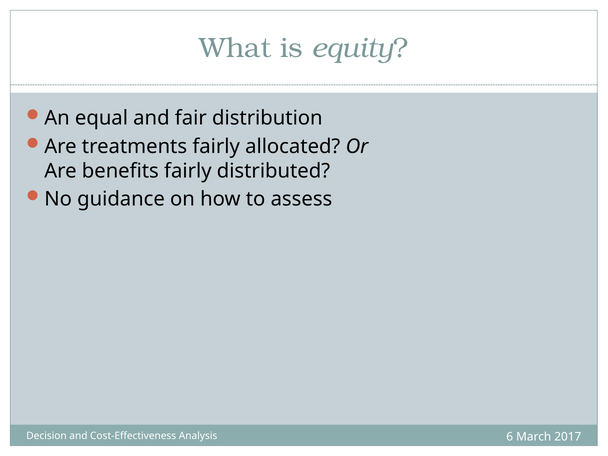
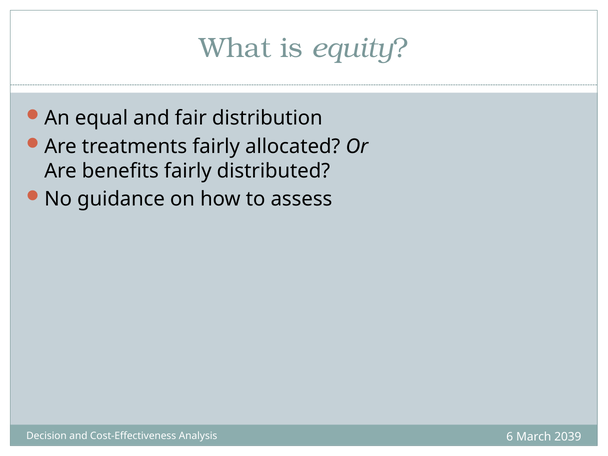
2017: 2017 -> 2039 (568, 437)
